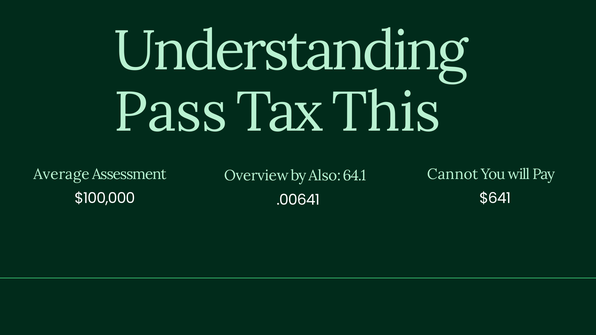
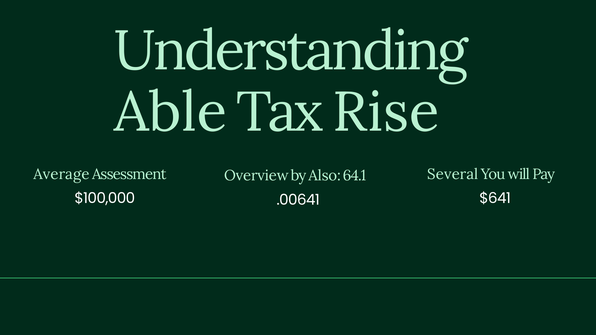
Pass: Pass -> Able (170, 112)
This: This -> Rise (386, 112)
Cannot: Cannot -> Several (453, 174)
